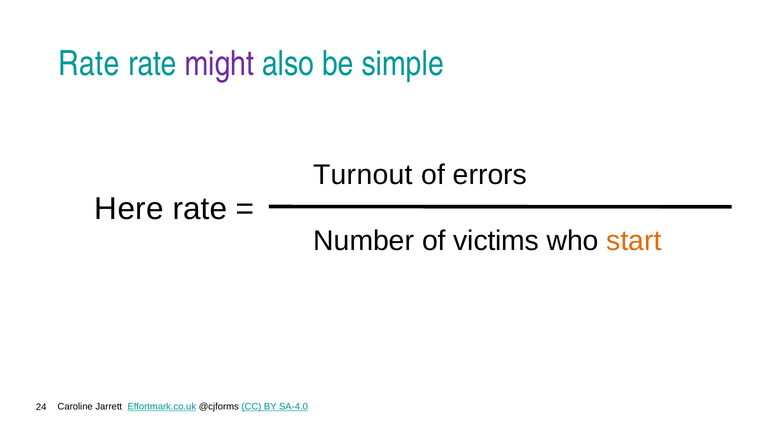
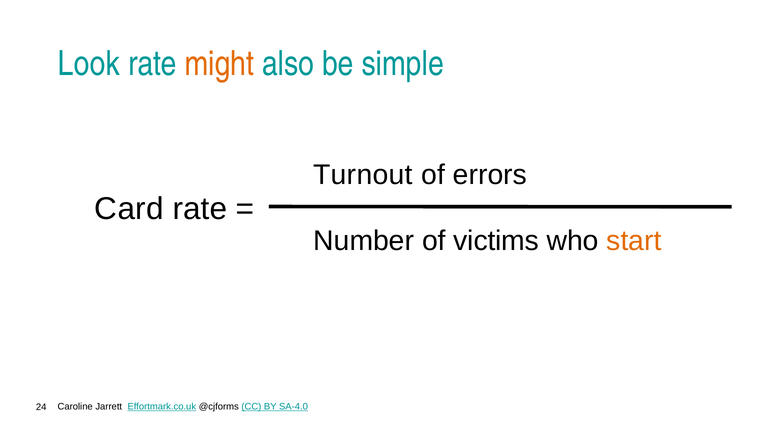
Rate: Rate -> Look (89, 64)
might colour: purple -> orange (219, 64)
Here: Here -> Card (129, 209)
